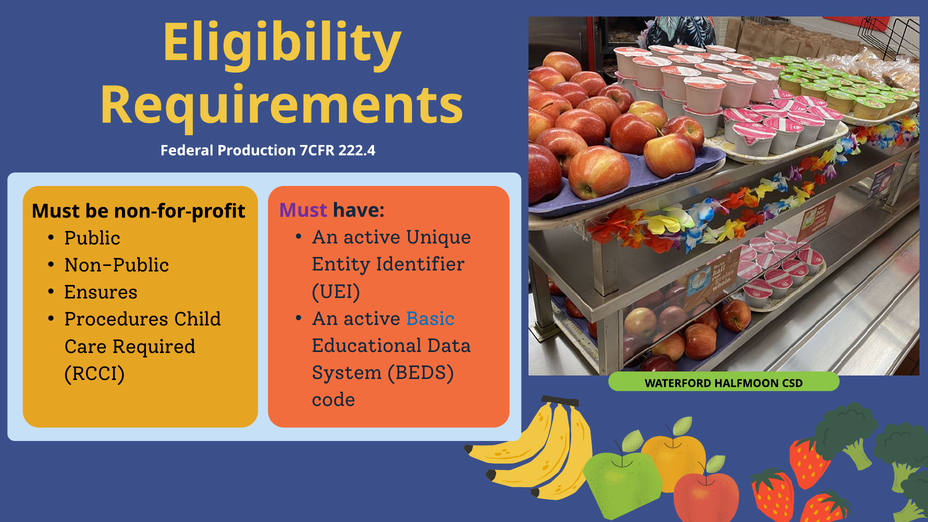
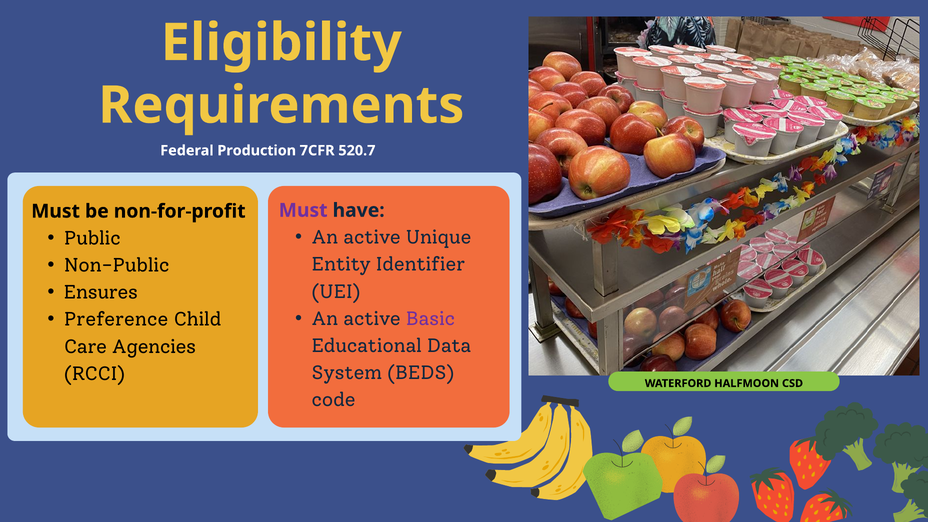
222.4: 222.4 -> 520.7 (357, 151)
Basic colour: blue -> purple (431, 319)
Procedures: Procedures -> Preference (116, 320)
Required: Required -> Agencies (154, 347)
